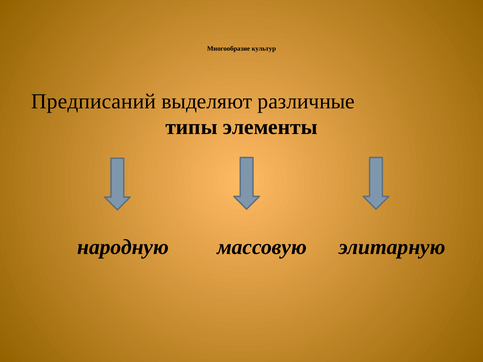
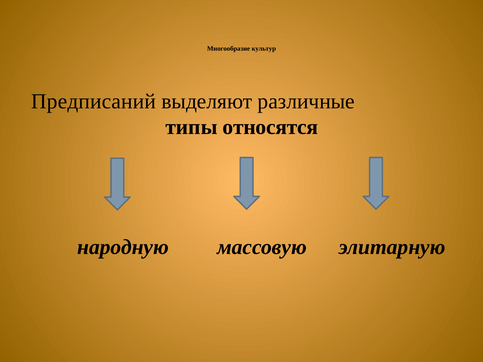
элементы: элементы -> относятся (270, 127)
